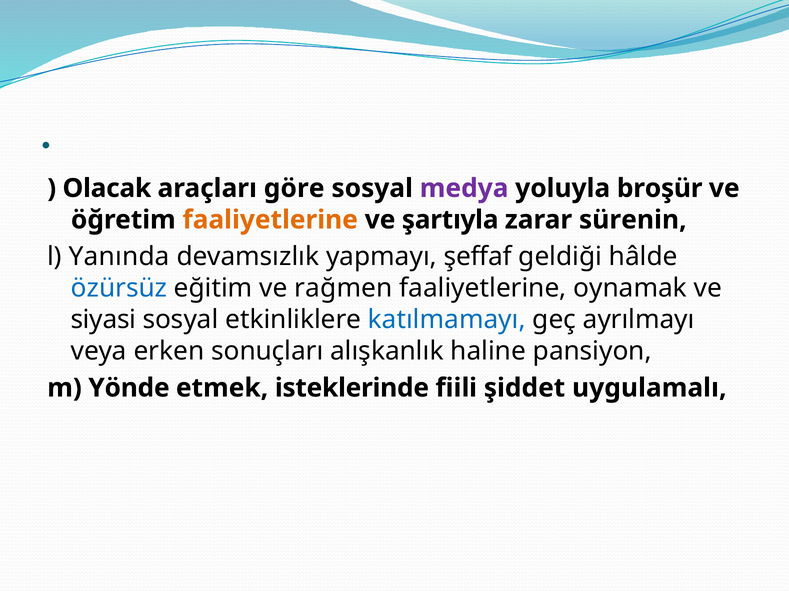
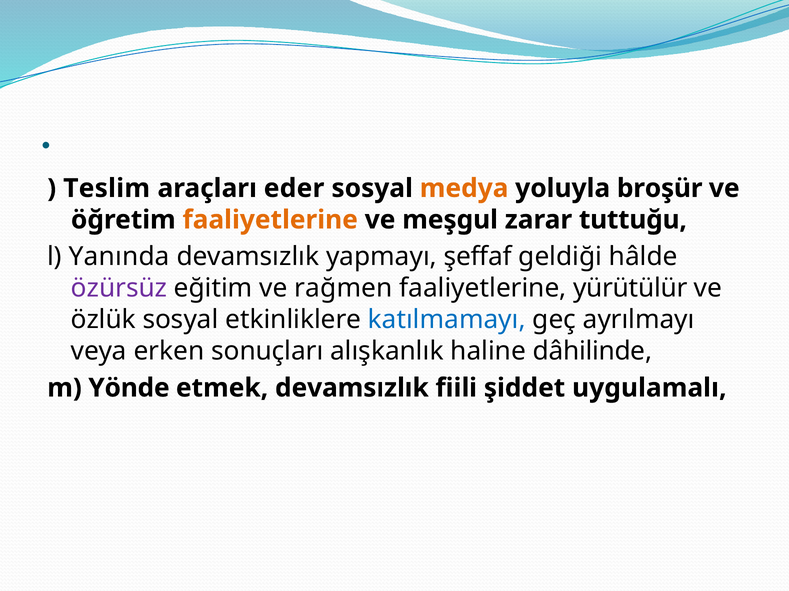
Olacak: Olacak -> Teslim (107, 189)
göre: göre -> eder (294, 189)
medya colour: purple -> orange (464, 189)
şartıyla: şartıyla -> meşgul (450, 220)
sürenin: sürenin -> tuttuğu (633, 220)
özürsüz colour: blue -> purple (119, 288)
oynamak: oynamak -> yürütülür (630, 288)
siyasi: siyasi -> özlük (103, 320)
pansiyon: pansiyon -> dâhilinde (592, 352)
etmek isteklerinde: isteklerinde -> devamsızlık (352, 388)
